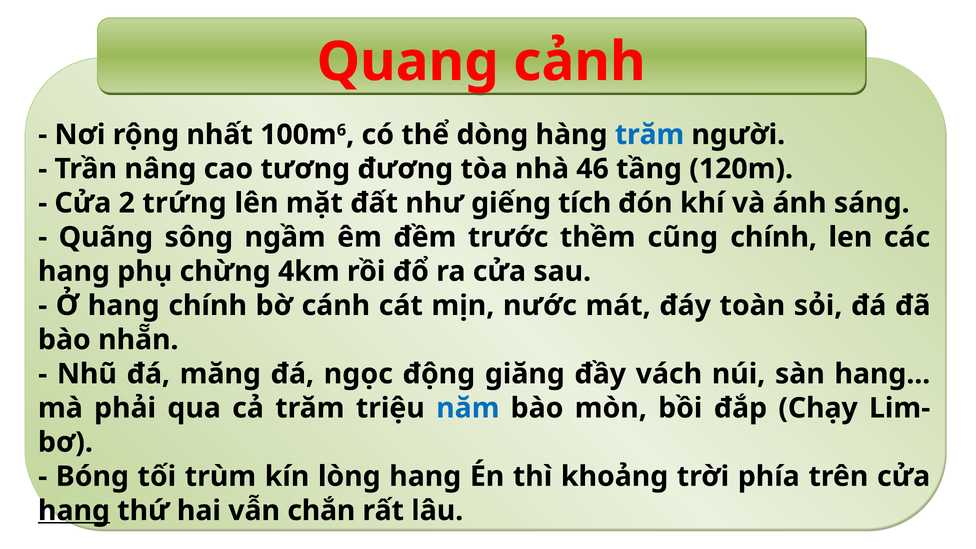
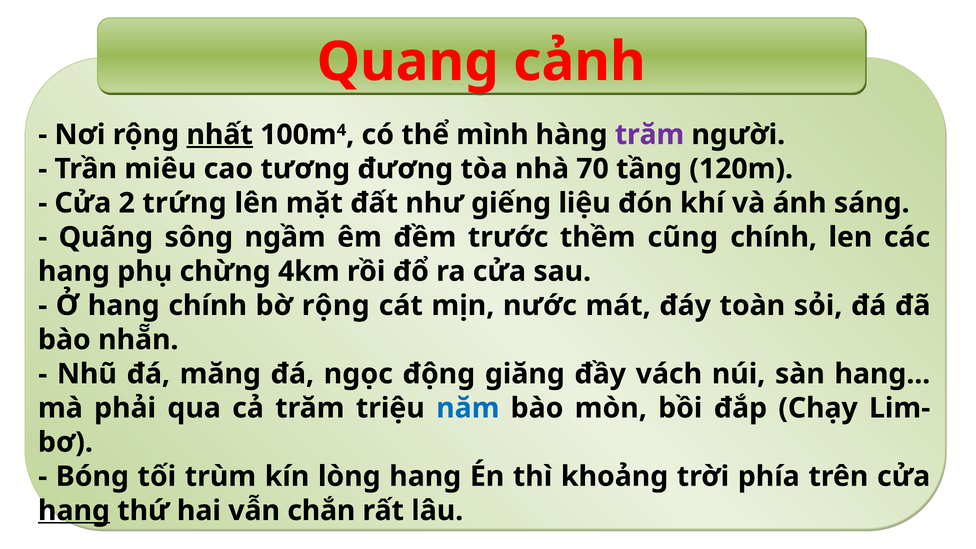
nhất underline: none -> present (220, 135)
6: 6 -> 4 (341, 130)
dòng: dòng -> mình (492, 135)
trăm colour: blue -> purple (650, 135)
nâng: nâng -> miêu (160, 169)
46: 46 -> 70 (593, 169)
tích: tích -> liệu (585, 203)
bờ cánh: cánh -> rộng (336, 306)
